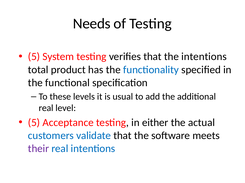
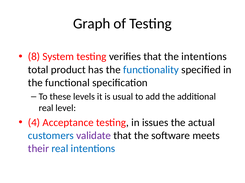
Needs: Needs -> Graph (92, 24)
5: 5 -> 8 (34, 57)
5: 5 -> 4 (34, 123)
either: either -> issues (155, 123)
validate colour: blue -> purple (94, 136)
